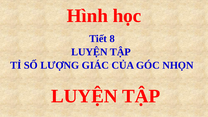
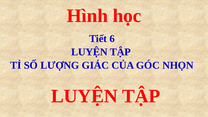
8: 8 -> 6 (112, 39)
